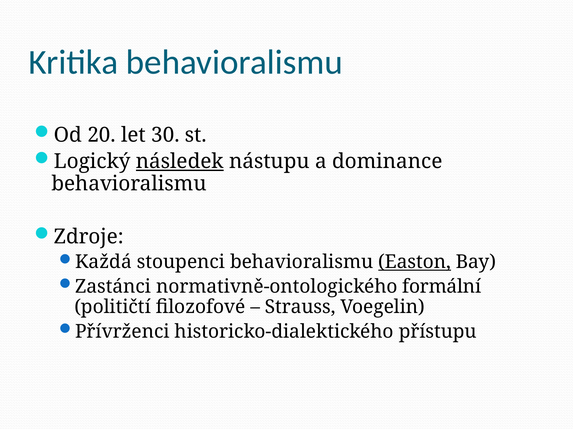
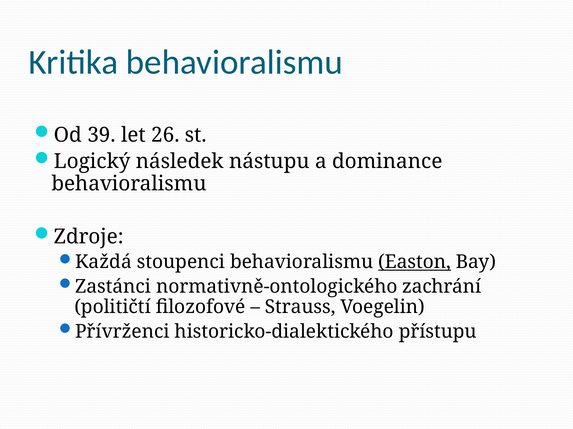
20: 20 -> 39 (102, 135)
30: 30 -> 26 (165, 135)
následek underline: present -> none (180, 162)
formální: formální -> zachrání (442, 287)
